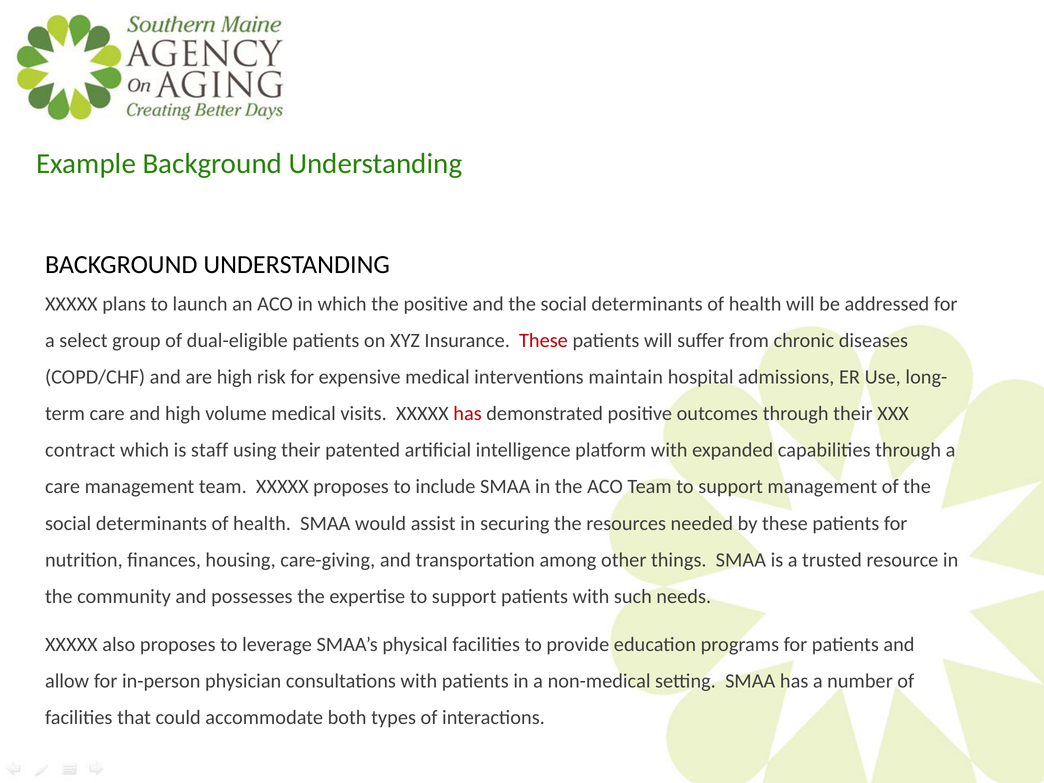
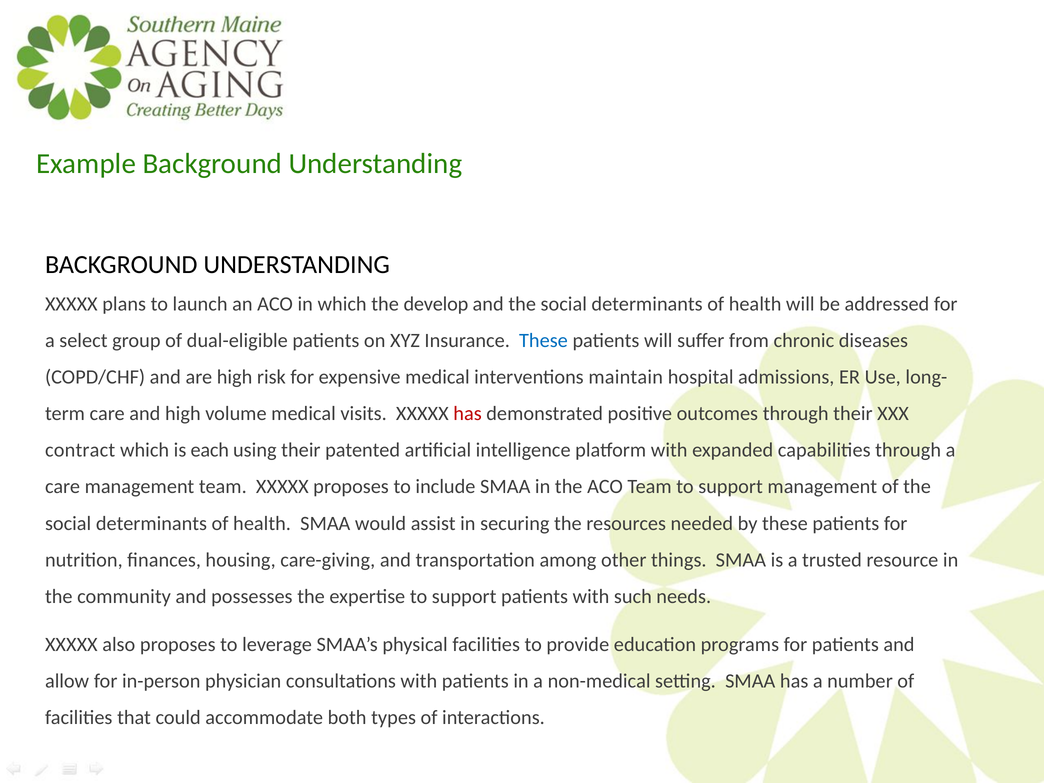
the positive: positive -> develop (436, 304)
These colour: red -> blue (543, 341)
staff: staff -> each (210, 450)
